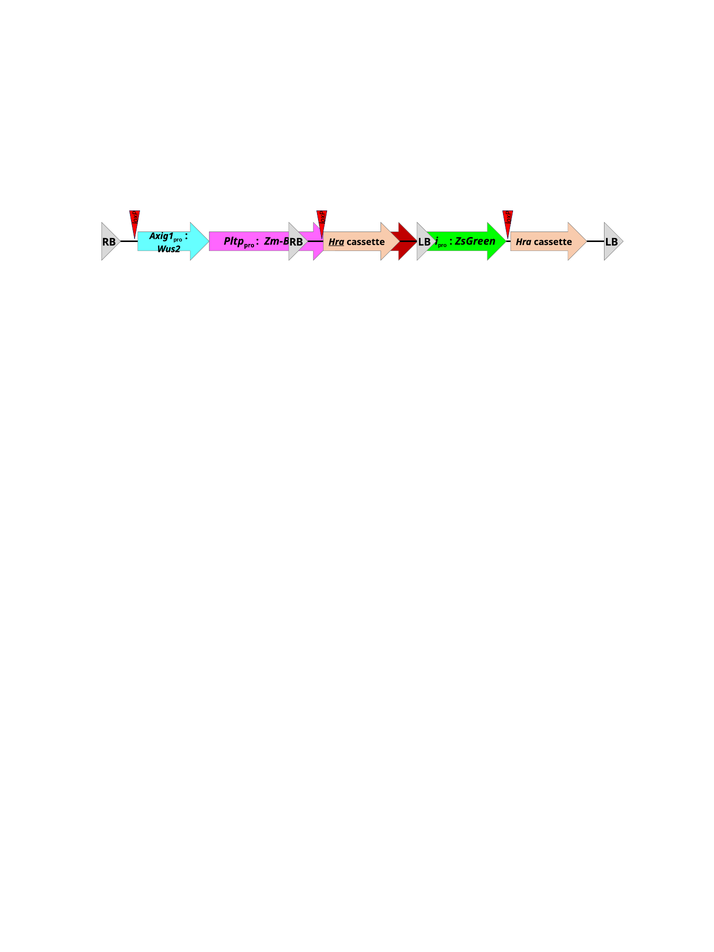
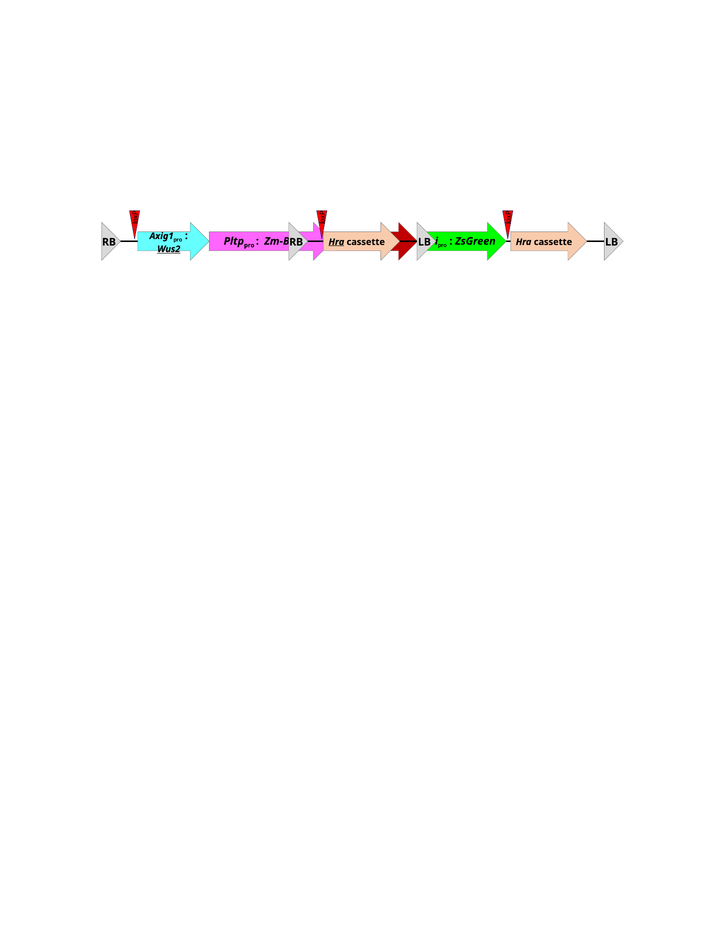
Wus2 underline: none -> present (169, 249)
